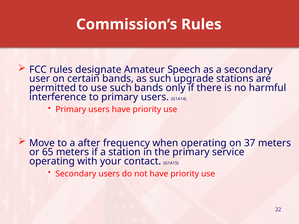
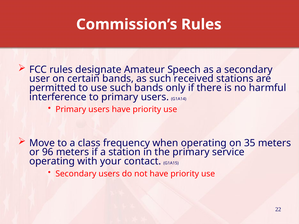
upgrade: upgrade -> received (194, 79)
after: after -> class (89, 143)
37: 37 -> 35 (250, 143)
65: 65 -> 96 (48, 152)
